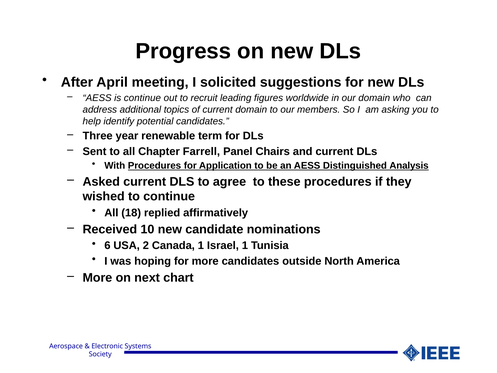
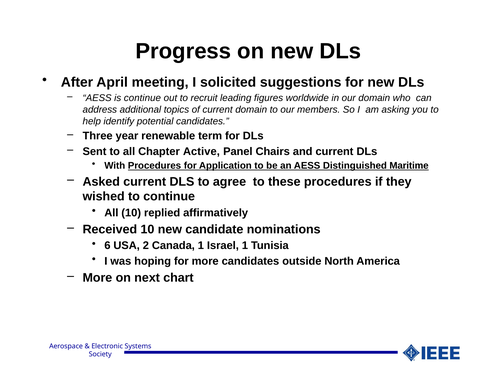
Farrell: Farrell -> Active (201, 151)
Analysis: Analysis -> Maritime (409, 166)
All 18: 18 -> 10 (131, 213)
